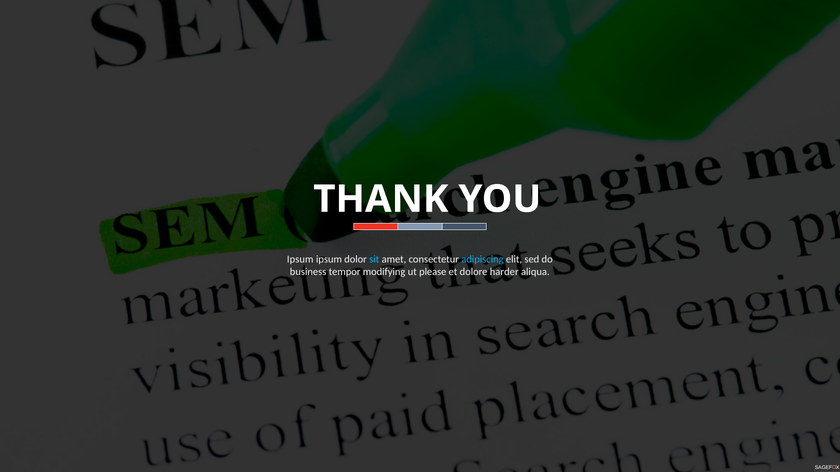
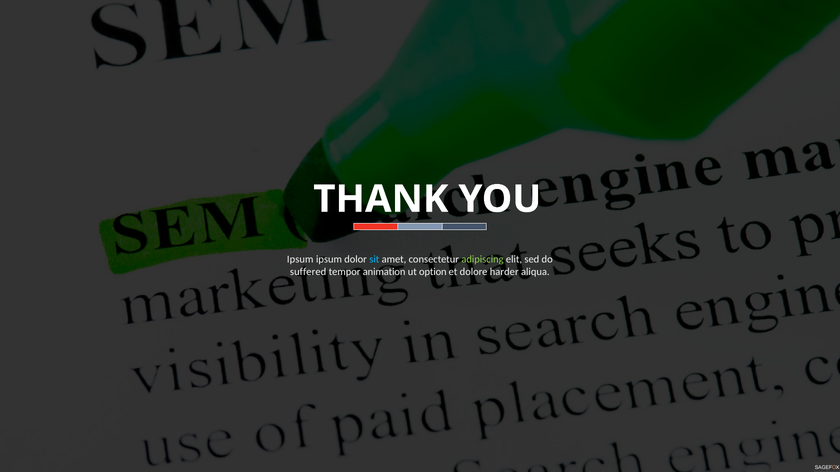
adipiscing colour: light blue -> light green (483, 259)
business: business -> suffered (308, 272)
modifying: modifying -> animation (384, 272)
please: please -> option (433, 272)
